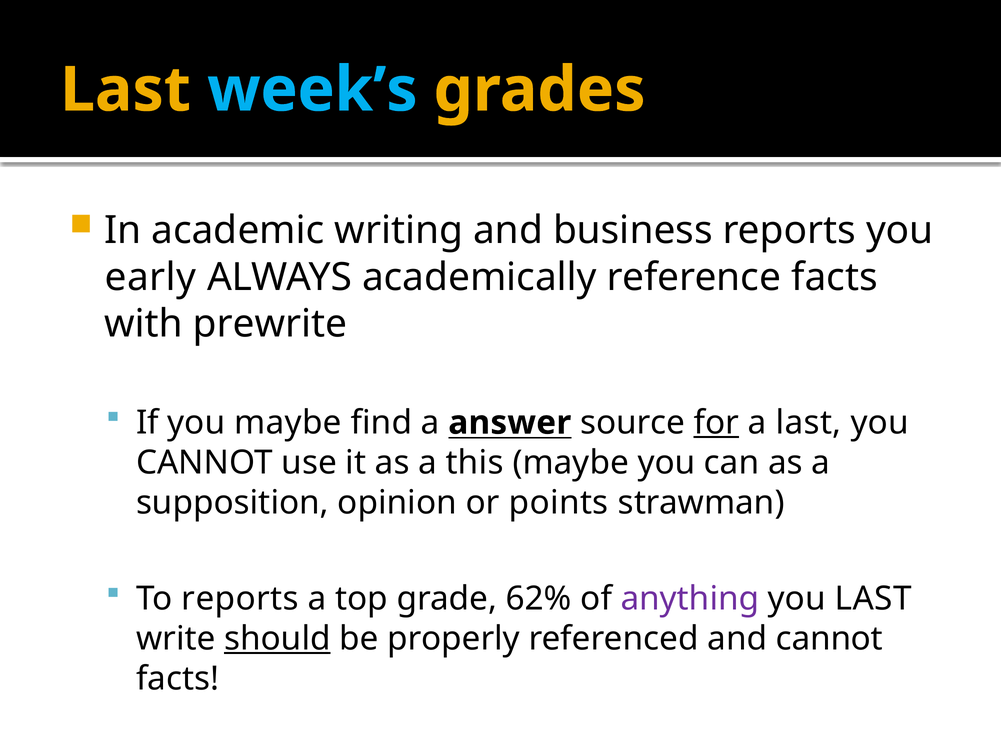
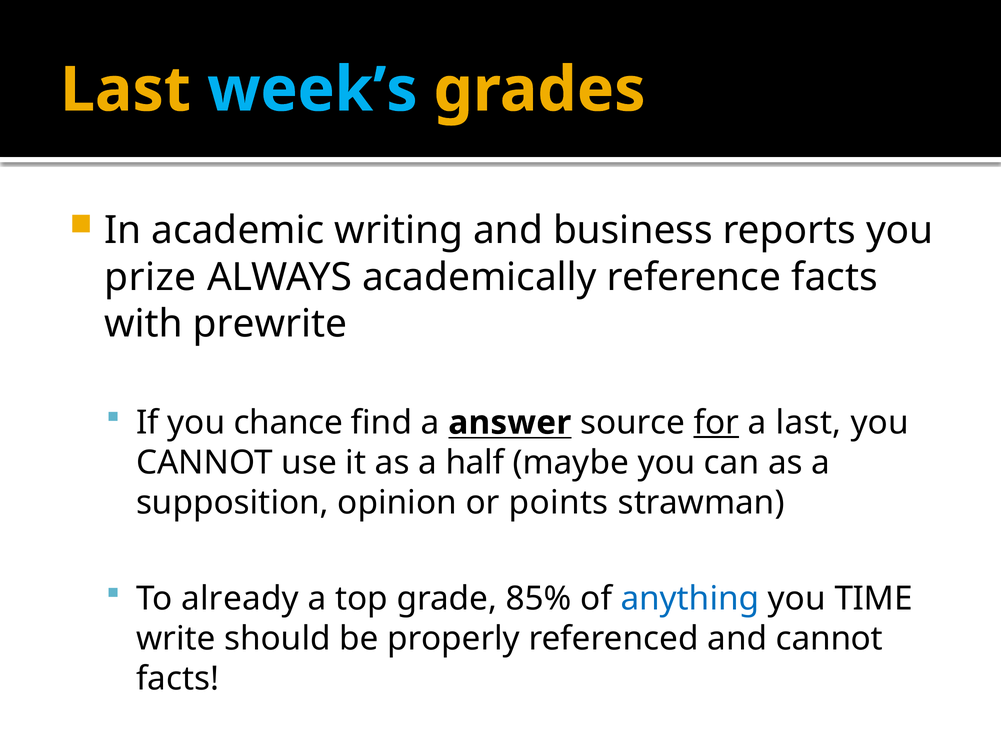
early: early -> prize (150, 277)
you maybe: maybe -> chance (288, 423)
this: this -> half (475, 463)
To reports: reports -> already (240, 598)
62%: 62% -> 85% (539, 598)
anything colour: purple -> blue (690, 598)
you LAST: LAST -> TIME (874, 598)
should underline: present -> none (277, 638)
